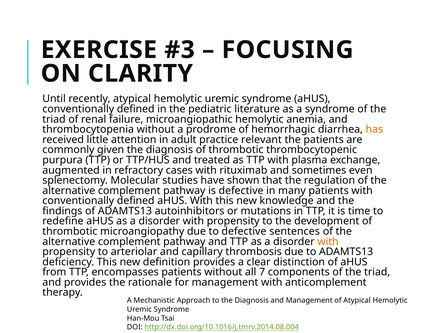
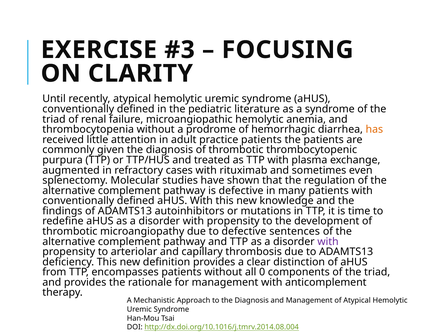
practice relevant: relevant -> patients (261, 140)
with colour: orange -> purple (328, 242)
7: 7 -> 0 (262, 273)
